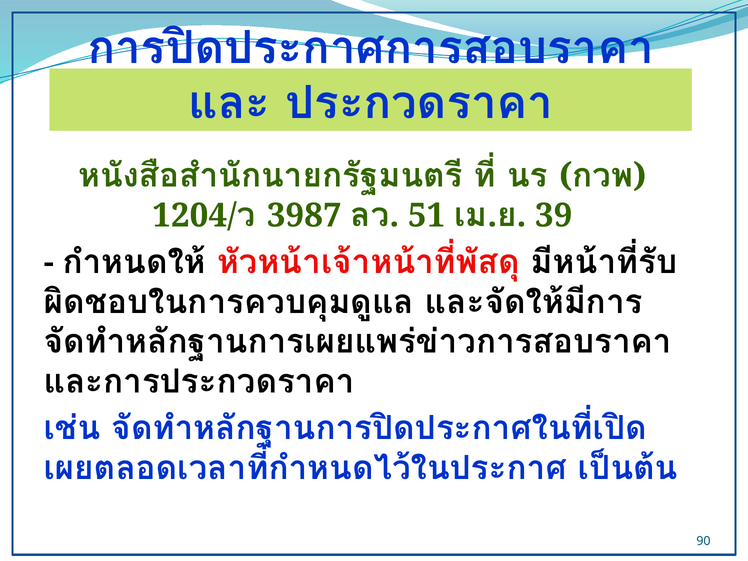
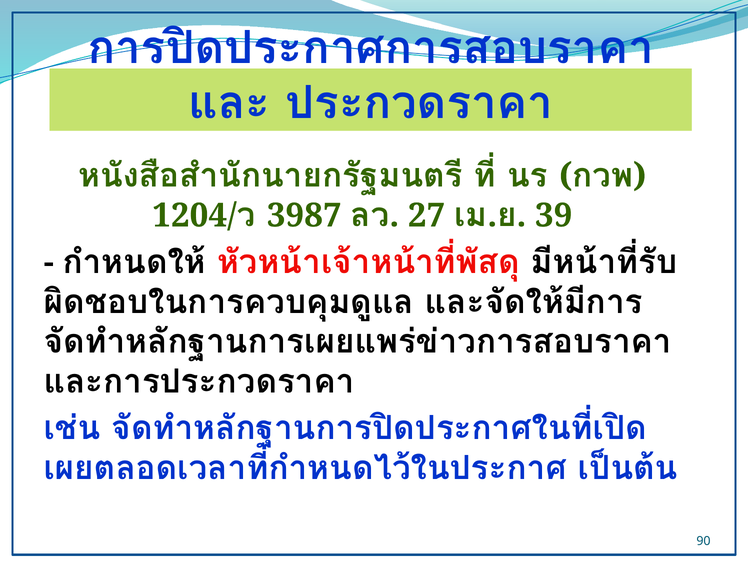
51: 51 -> 27 (426, 216)
